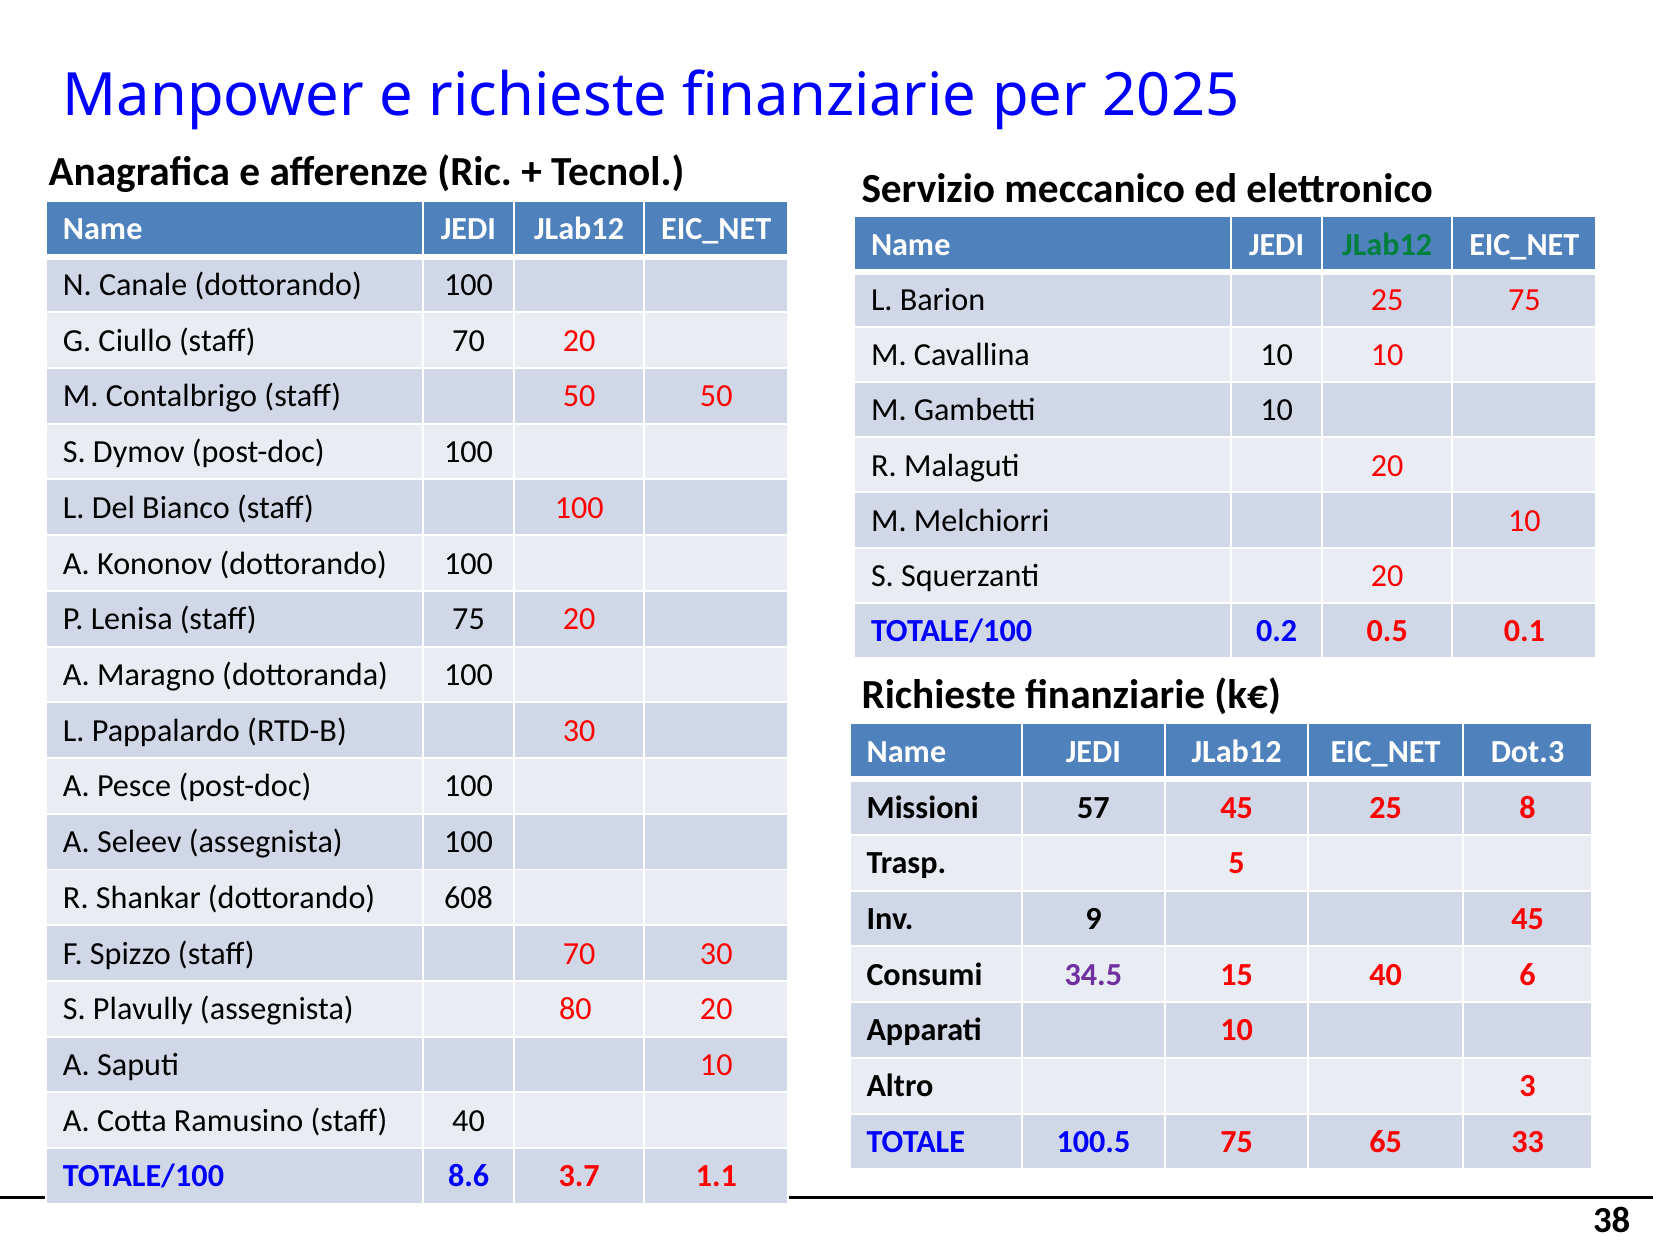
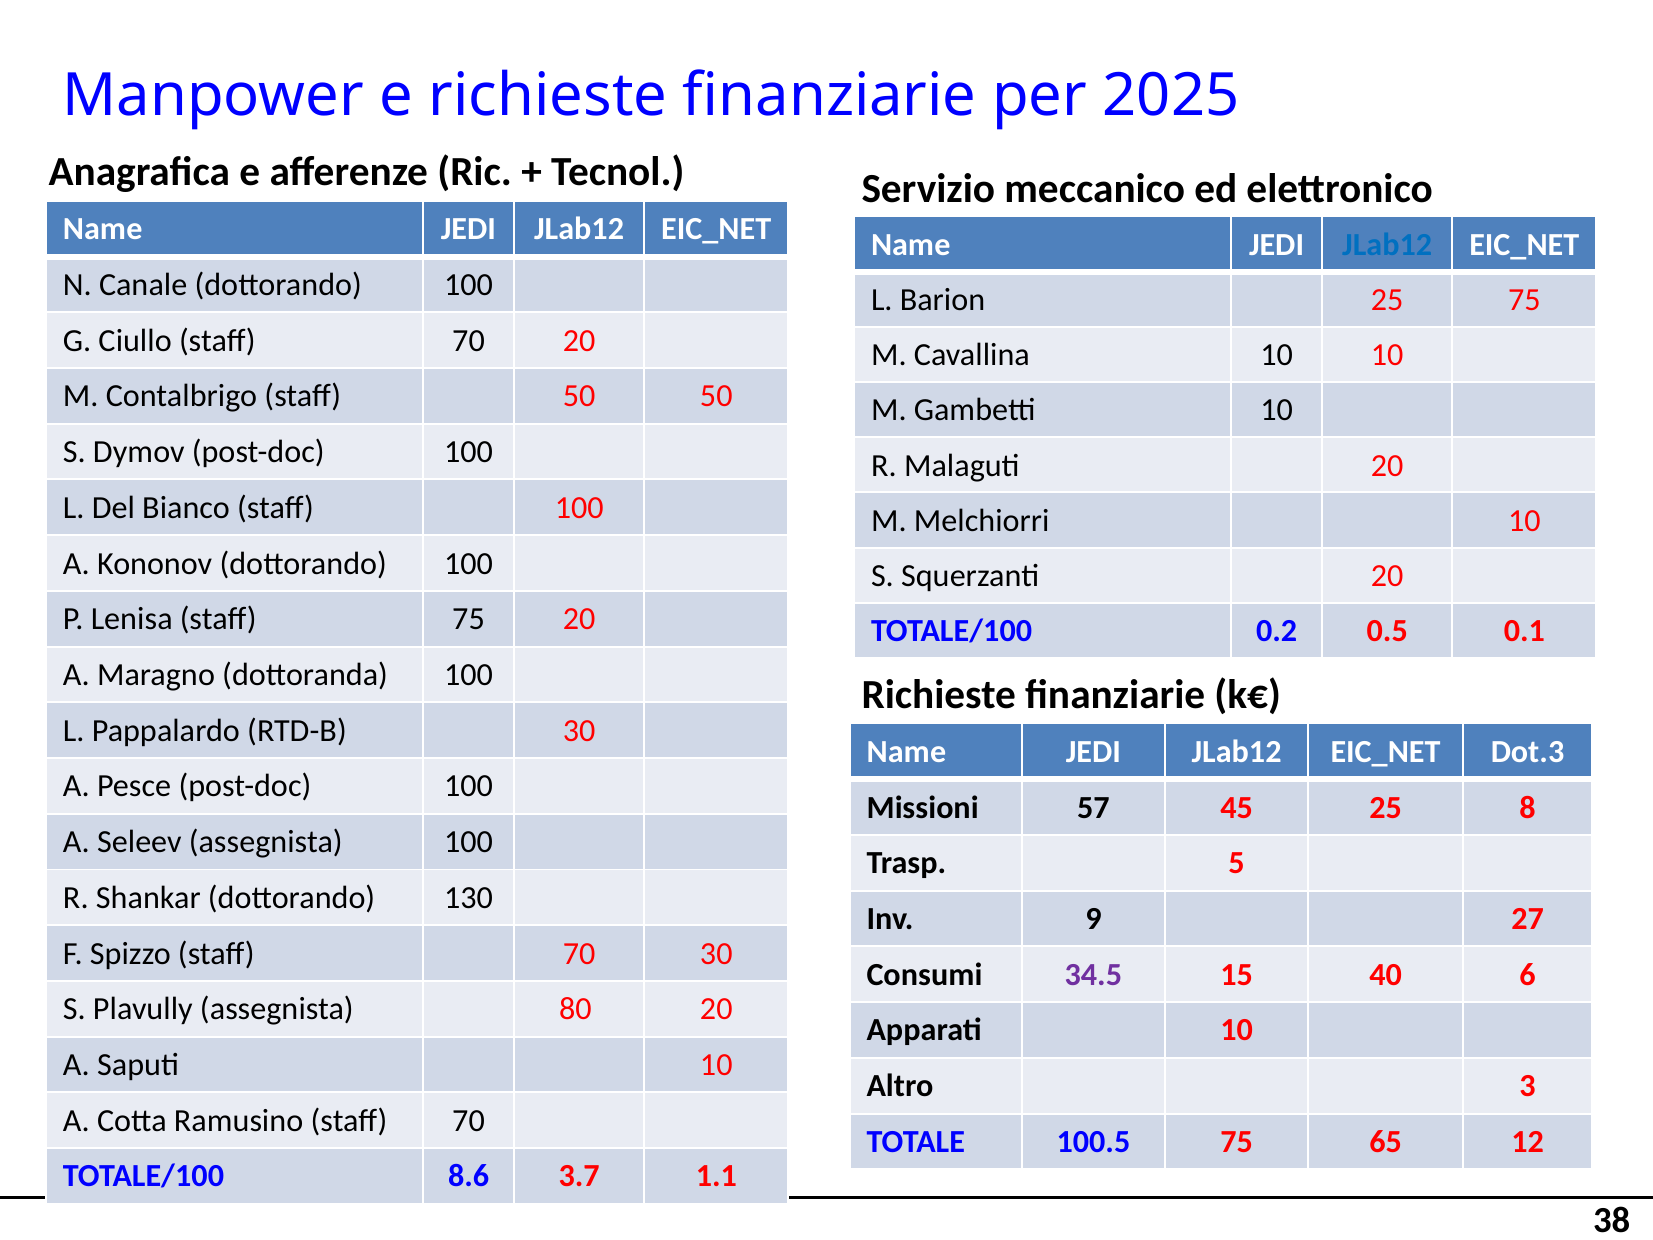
JLab12 colour: green -> blue (1387, 245)
608: 608 -> 130 (469, 898)
9 45: 45 -> 27 (1528, 919)
Ramusino staff 40: 40 -> 70 (469, 1120)
33: 33 -> 12 (1528, 1142)
